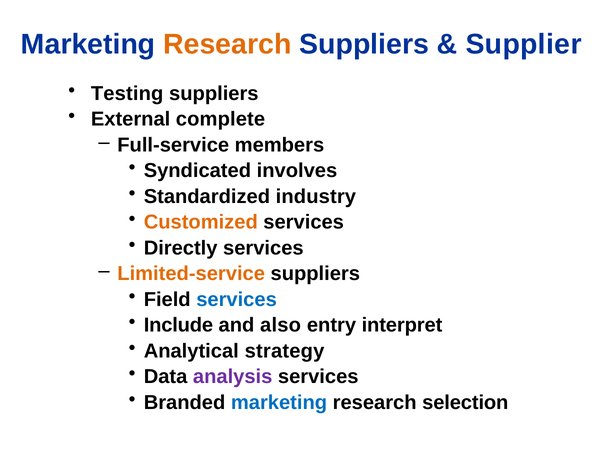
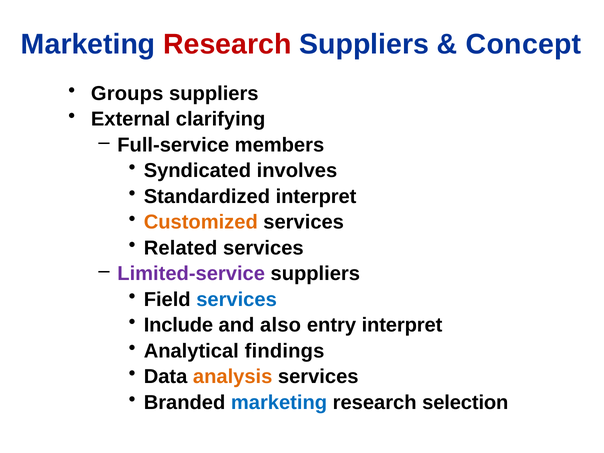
Research colour: orange -> red (227, 44)
Supplier: Supplier -> Concept (524, 44)
Testing: Testing -> Groups (127, 93)
complete: complete -> clarifying (221, 119)
Standardized industry: industry -> interpret (316, 196)
Directly: Directly -> Related (181, 248)
Limited-service colour: orange -> purple (191, 274)
strategy: strategy -> findings (285, 351)
analysis colour: purple -> orange (233, 377)
